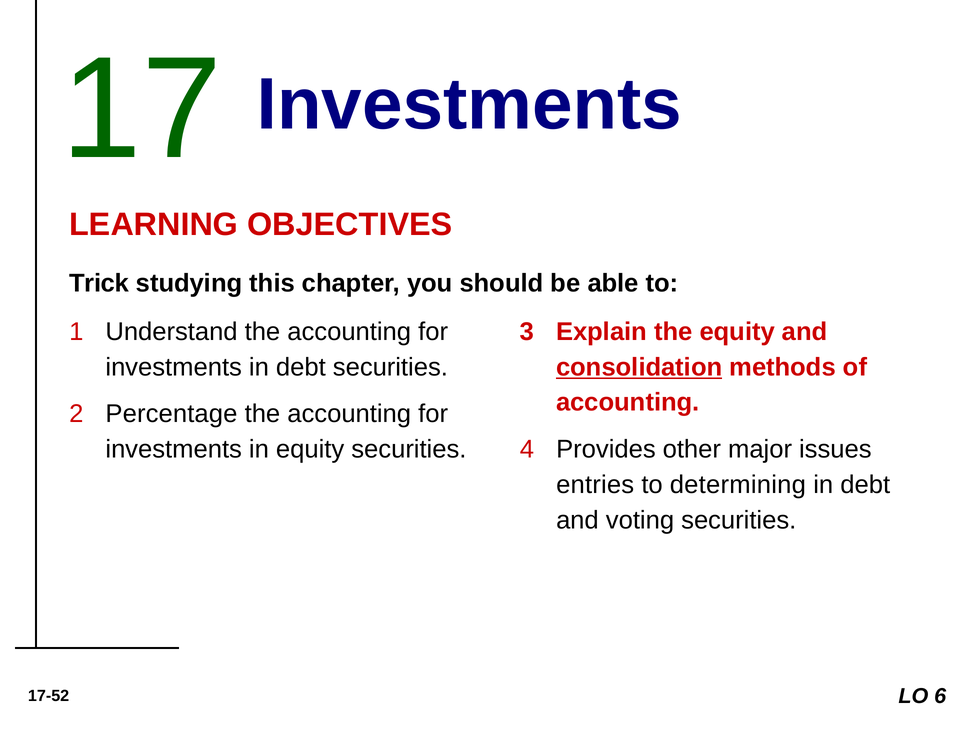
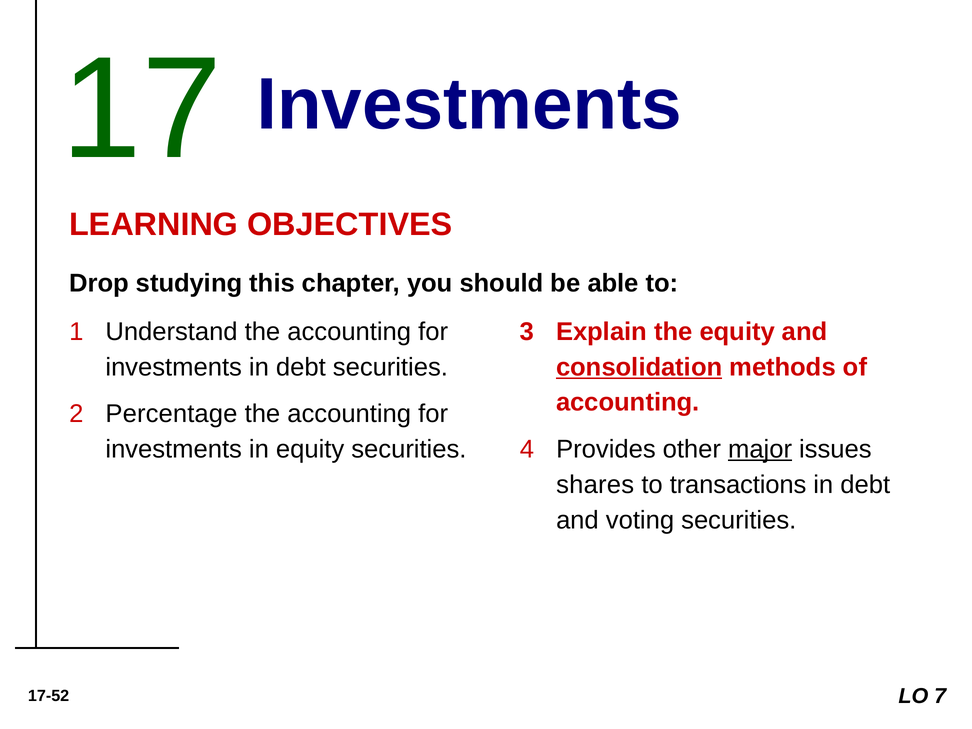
Trick: Trick -> Drop (99, 283)
major underline: none -> present (760, 449)
entries: entries -> shares (595, 485)
determining: determining -> transactions (738, 485)
6: 6 -> 7 (940, 696)
